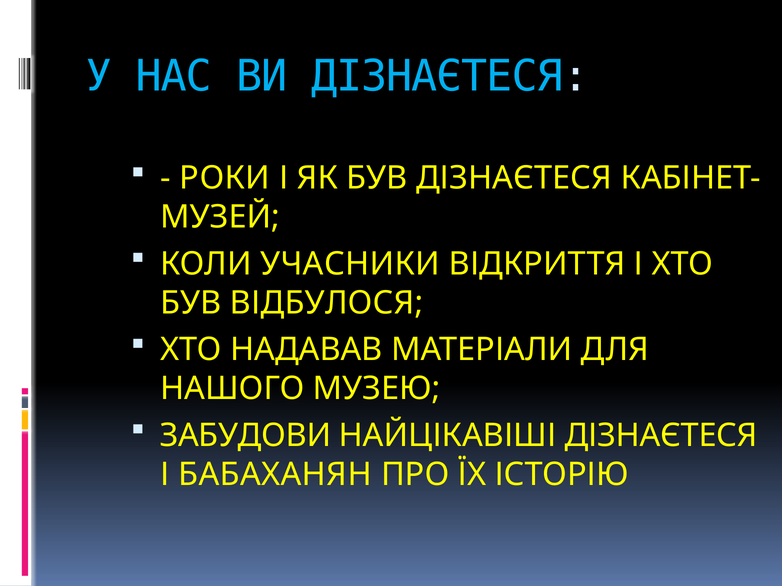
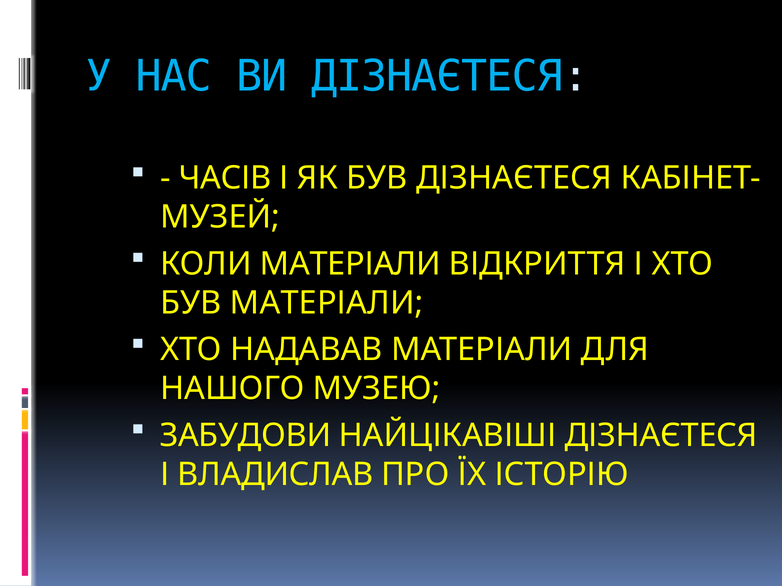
РОКИ: РОКИ -> ЧАСІВ (225, 178)
КОЛИ УЧАСНИКИ: УЧАСНИКИ -> МАТЕРІАЛИ (350, 264)
БУВ ВІДБУЛОСЯ: ВІДБУЛОСЯ -> МАТЕРІАЛИ (327, 303)
БАБАХАНЯН: БАБАХАНЯН -> ВЛАДИСЛАВ (275, 475)
